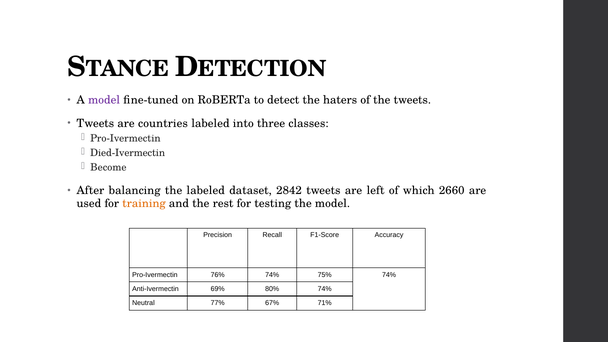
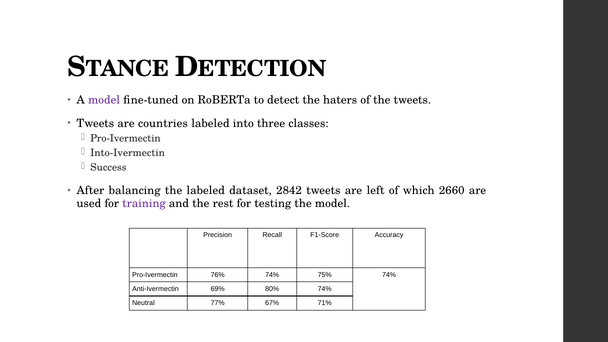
Died-Ivermectin: Died-Ivermectin -> Into-Ivermectin (128, 153)
Become: Become -> Success (108, 168)
training colour: orange -> purple (144, 204)
